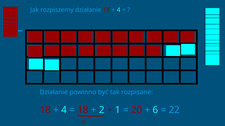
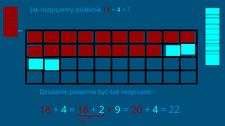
1: 1 -> 9 (118, 110)
6: 6 -> 4 (155, 110)
